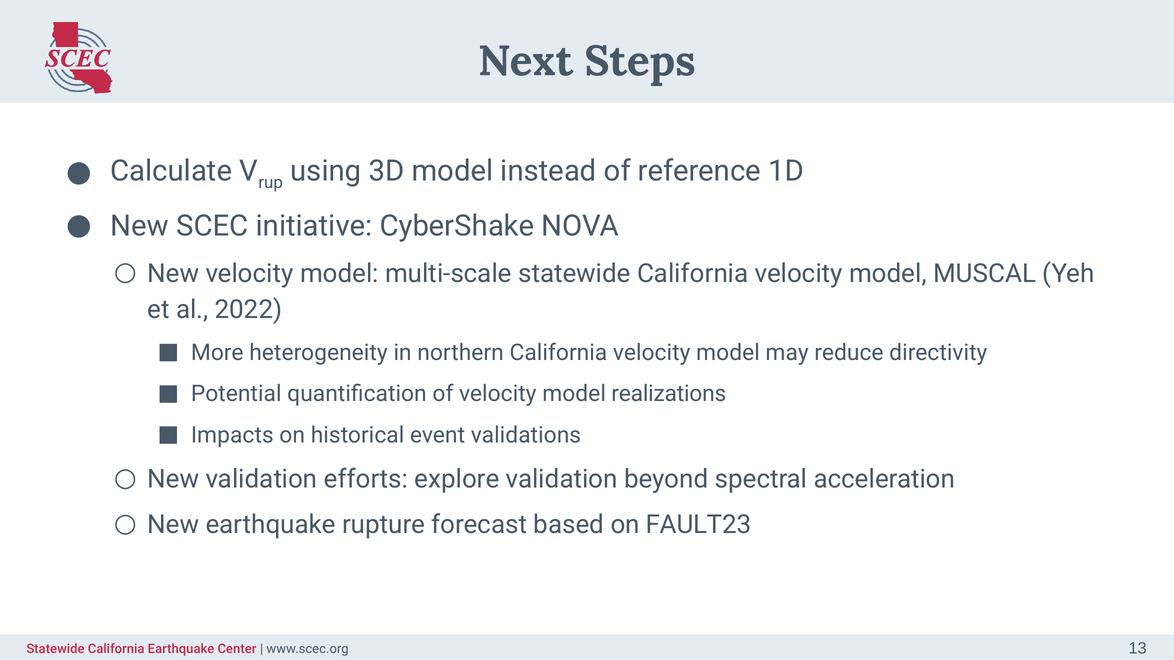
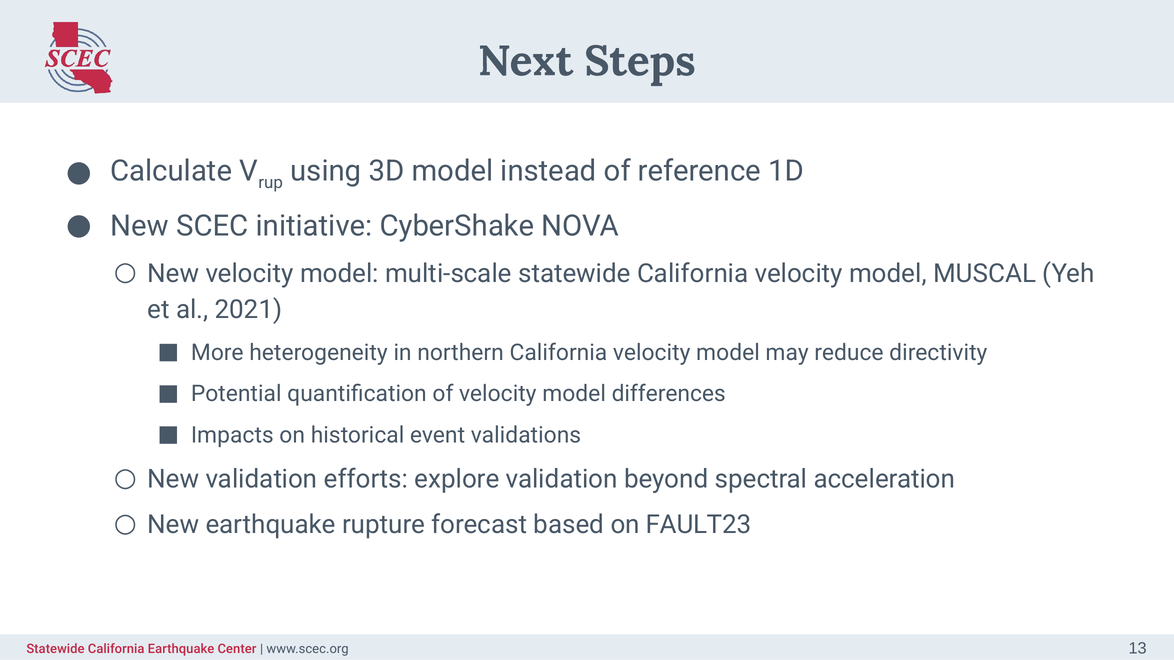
2022: 2022 -> 2021 (249, 310)
realizations: realizations -> differences (669, 394)
